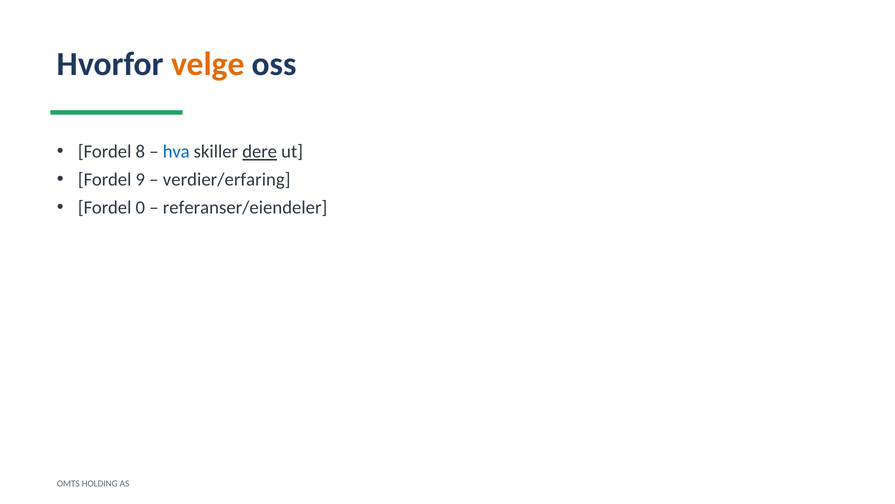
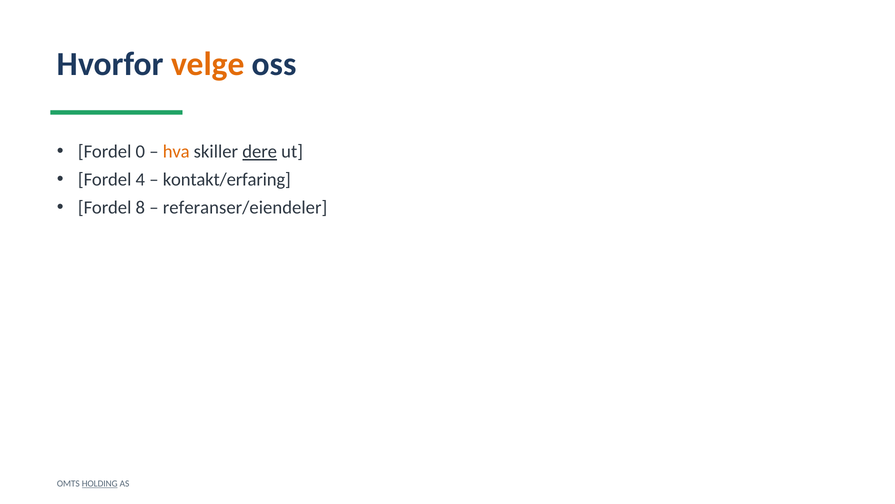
8: 8 -> 0 (140, 152)
hva colour: blue -> orange (176, 152)
9: 9 -> 4 (140, 180)
verdier/erfaring: verdier/erfaring -> kontakt/erfaring (227, 180)
0: 0 -> 8 (140, 208)
HOLDING underline: none -> present (100, 483)
